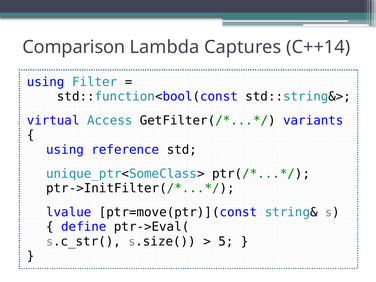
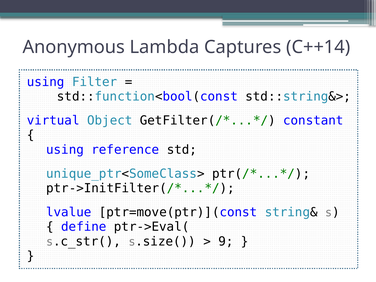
Comparison: Comparison -> Anonymous (74, 47)
Access: Access -> Object (110, 120)
variants: variants -> constant (313, 120)
5: 5 -> 9 (226, 241)
